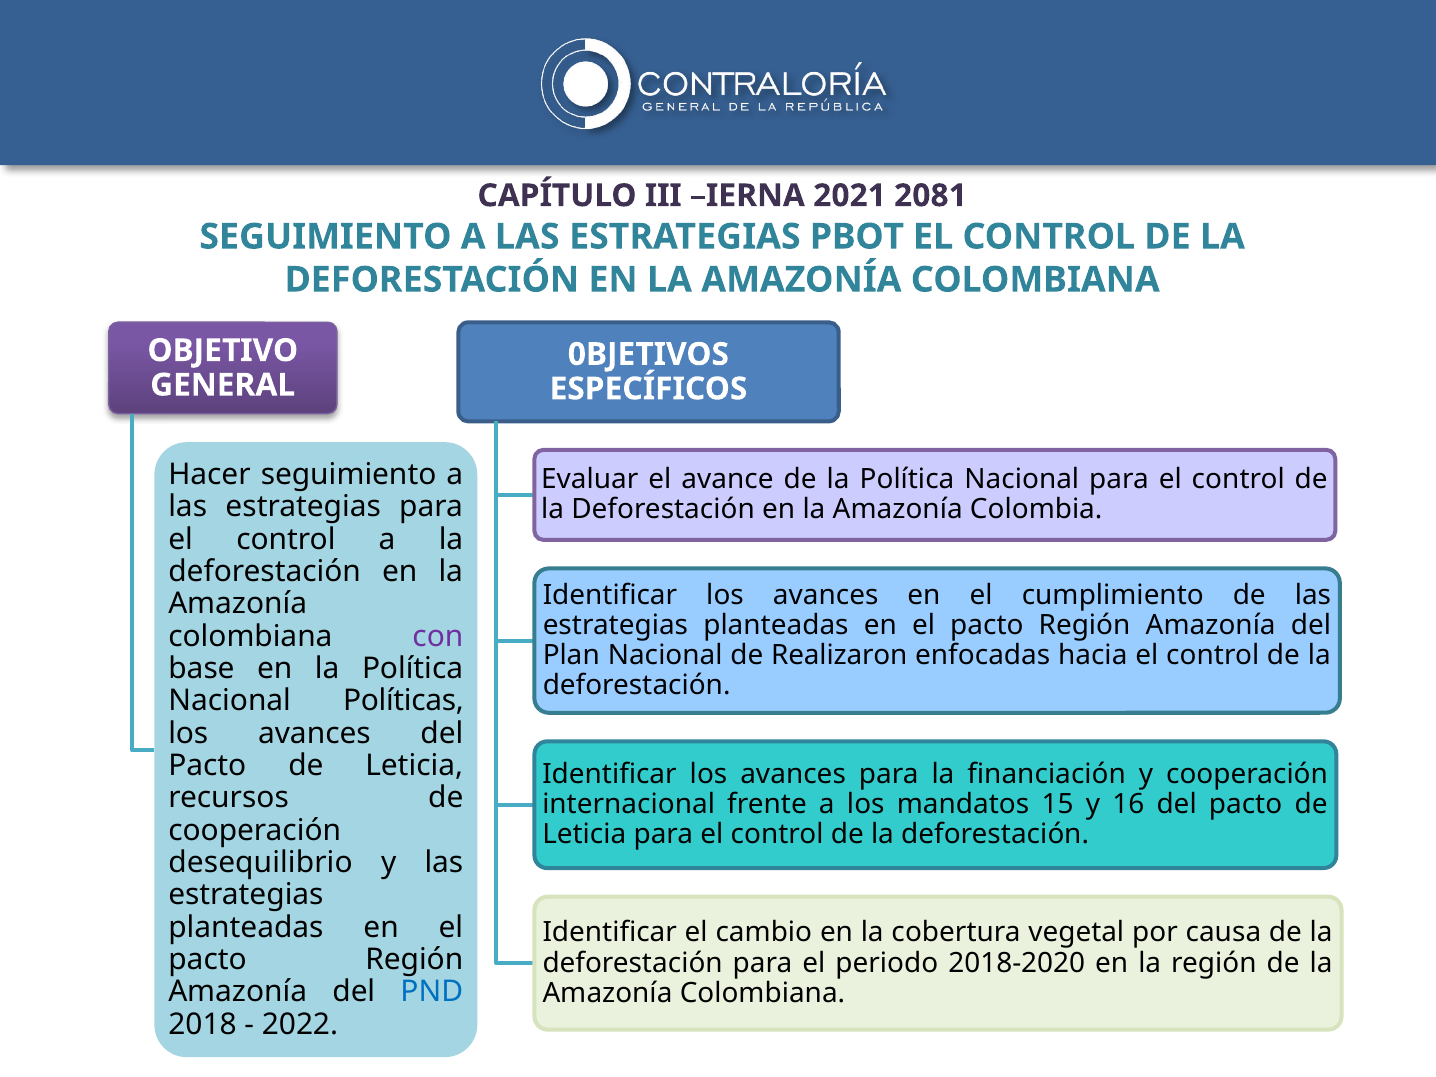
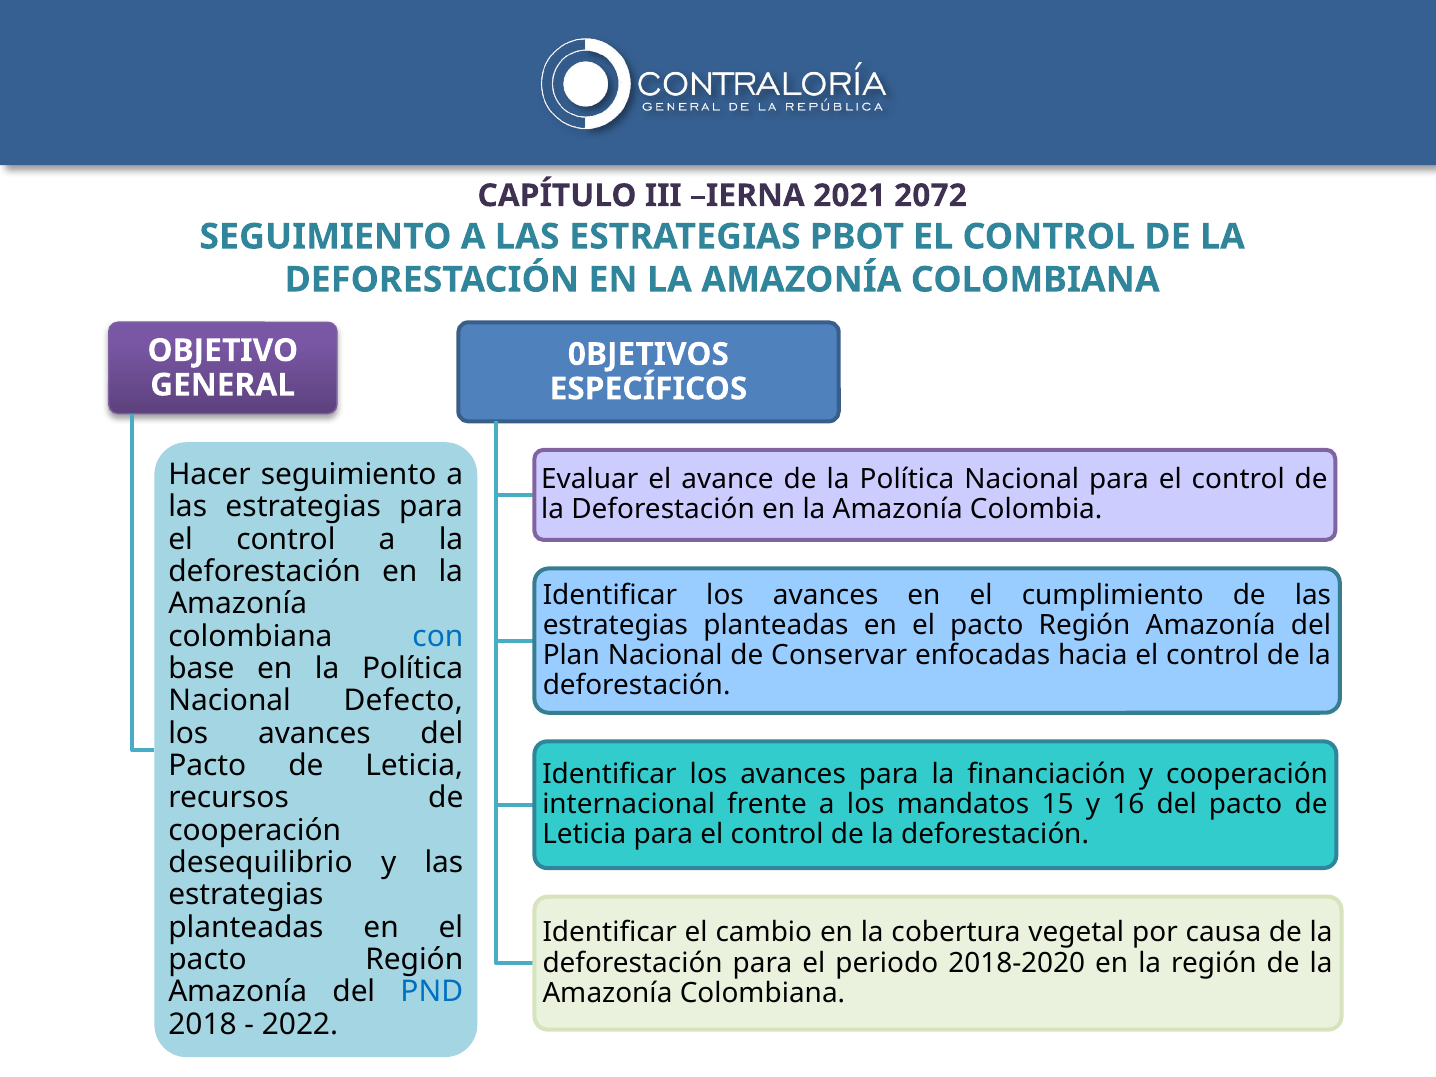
2081: 2081 -> 2072 (930, 196)
con colour: purple -> blue (438, 636)
Realizaron: Realizaron -> Conservar (839, 656)
Políticas: Políticas -> Defecto (403, 701)
